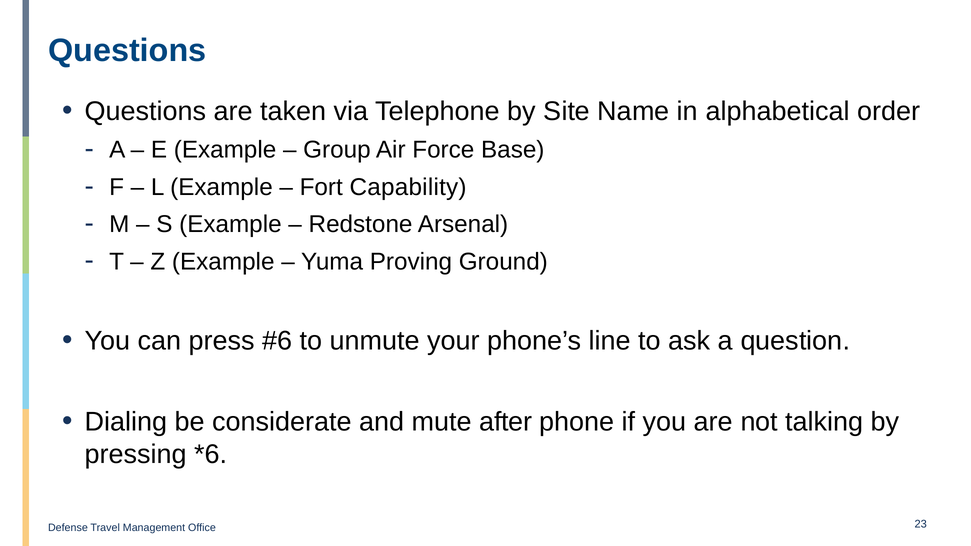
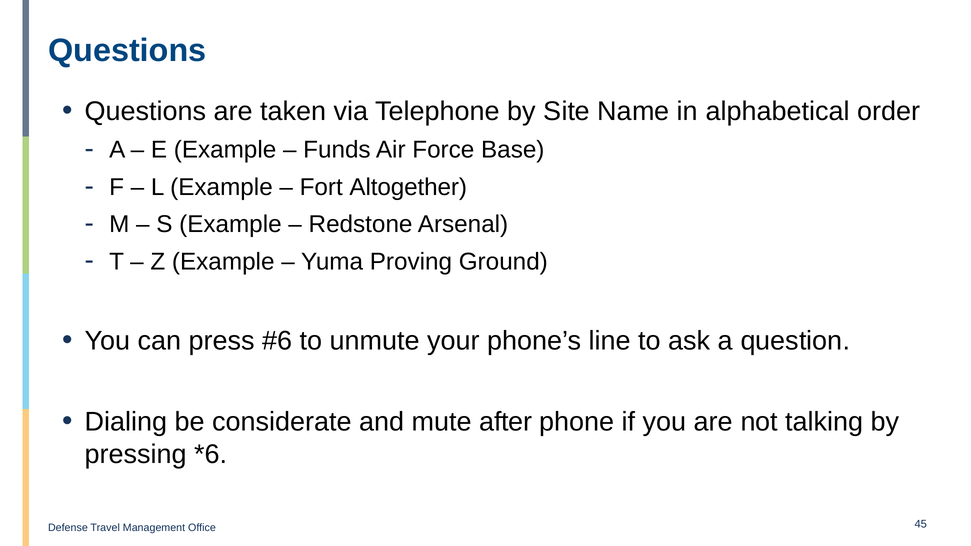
Group: Group -> Funds (337, 150)
Capability: Capability -> Altogether (408, 187)
23: 23 -> 45 (921, 524)
